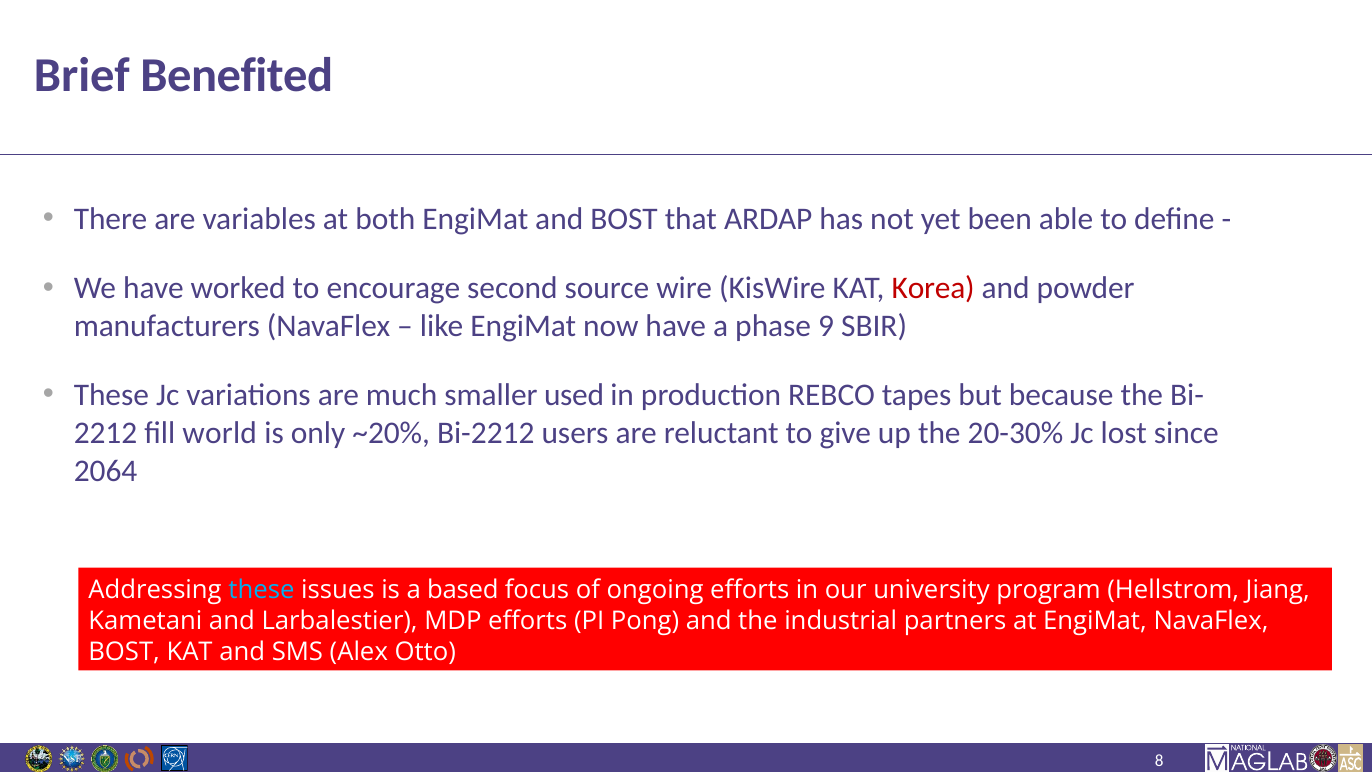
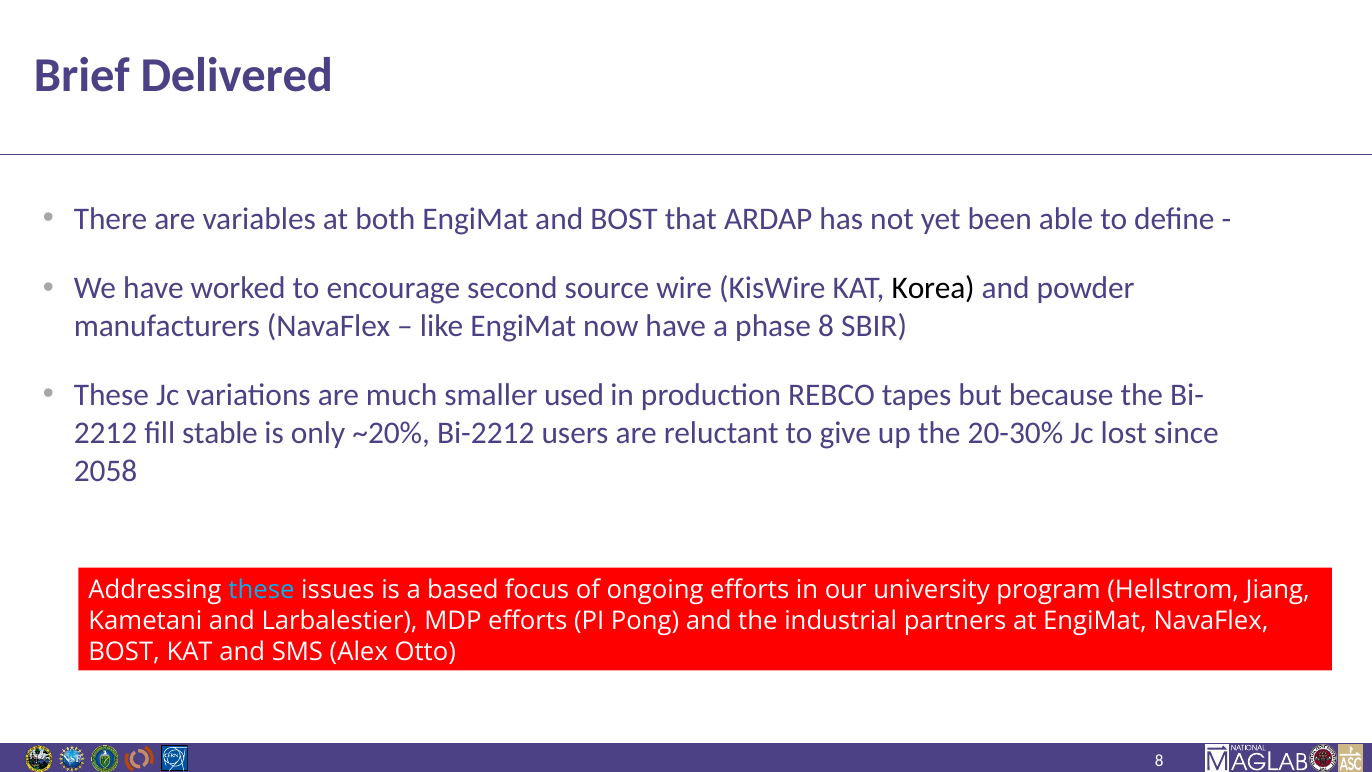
Benefited: Benefited -> Delivered (237, 76)
Korea colour: red -> black (933, 288)
phase 9: 9 -> 8 (826, 326)
world: world -> stable (220, 433)
2064: 2064 -> 2058 (106, 471)
